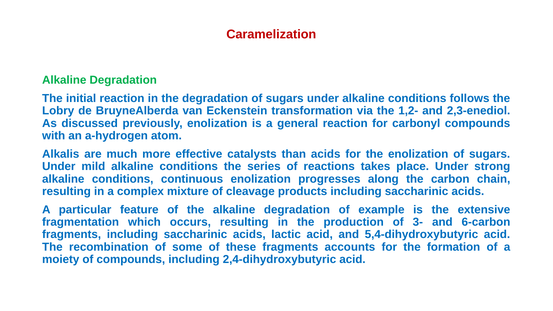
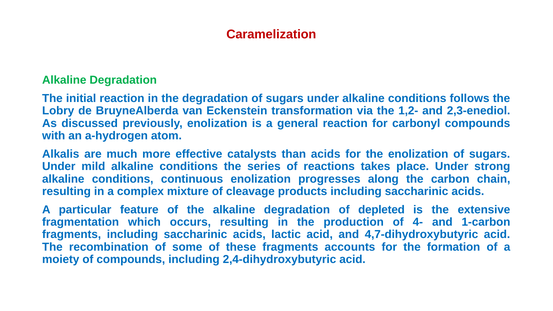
example: example -> depleted (381, 210)
3-: 3- -> 4- (418, 222)
6-carbon: 6-carbon -> 1-carbon (486, 222)
5,4-dihydroxybutyric: 5,4-dihydroxybutyric -> 4,7-dihydroxybutyric (421, 235)
